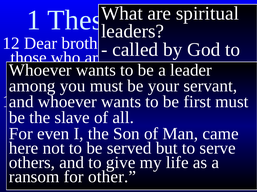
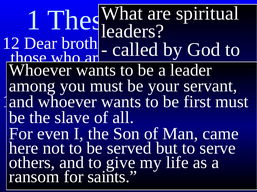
other: other -> saints (112, 177)
